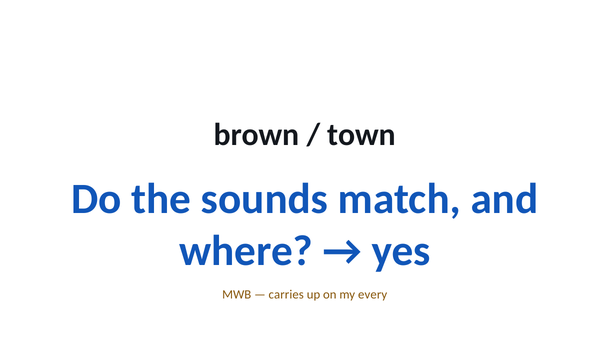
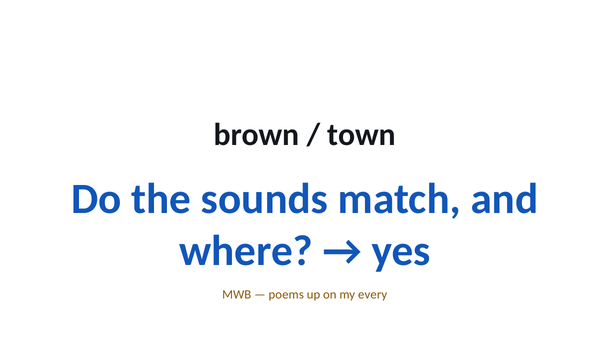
carries: carries -> poems (286, 294)
